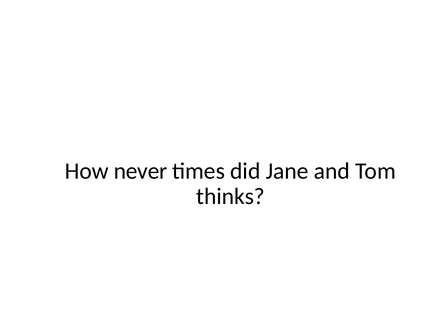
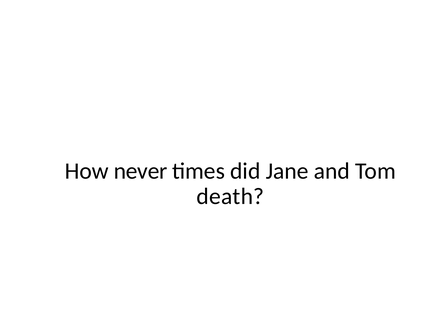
thinks: thinks -> death (230, 197)
